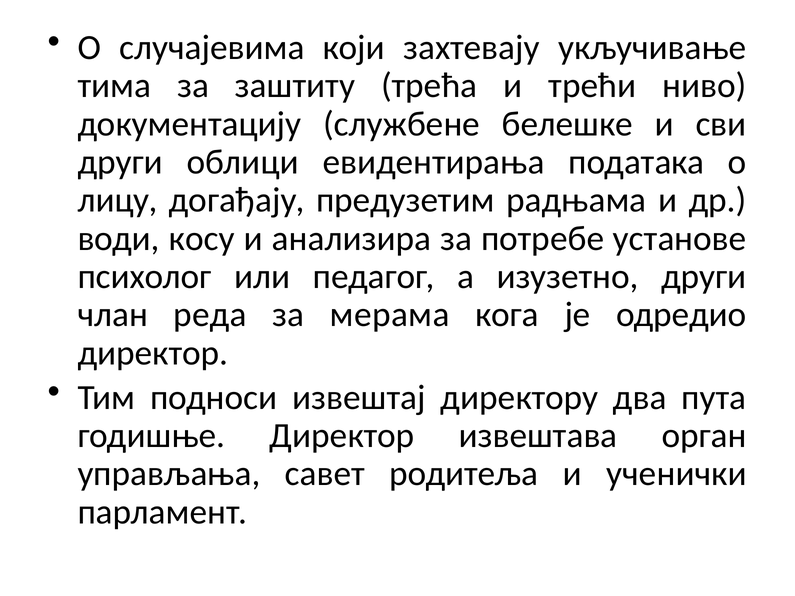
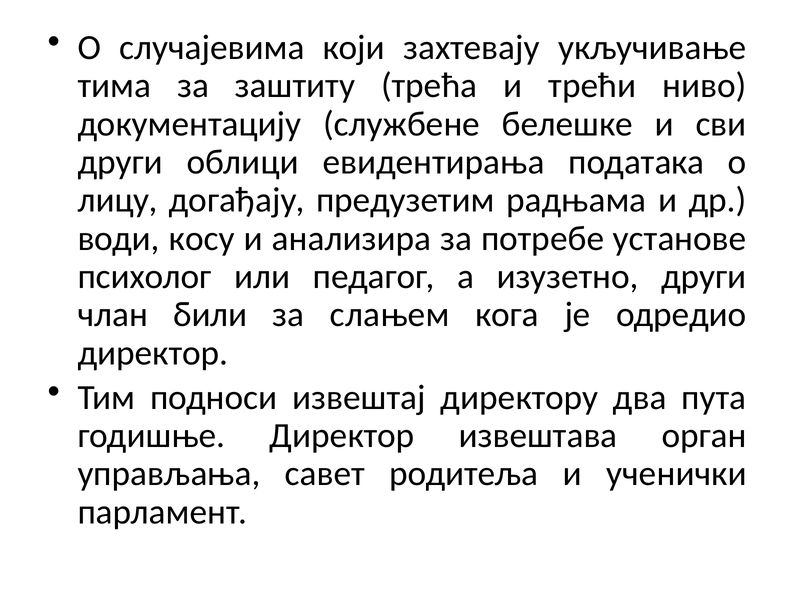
реда: реда -> били (210, 315)
мерама: мерама -> слањем (390, 315)
